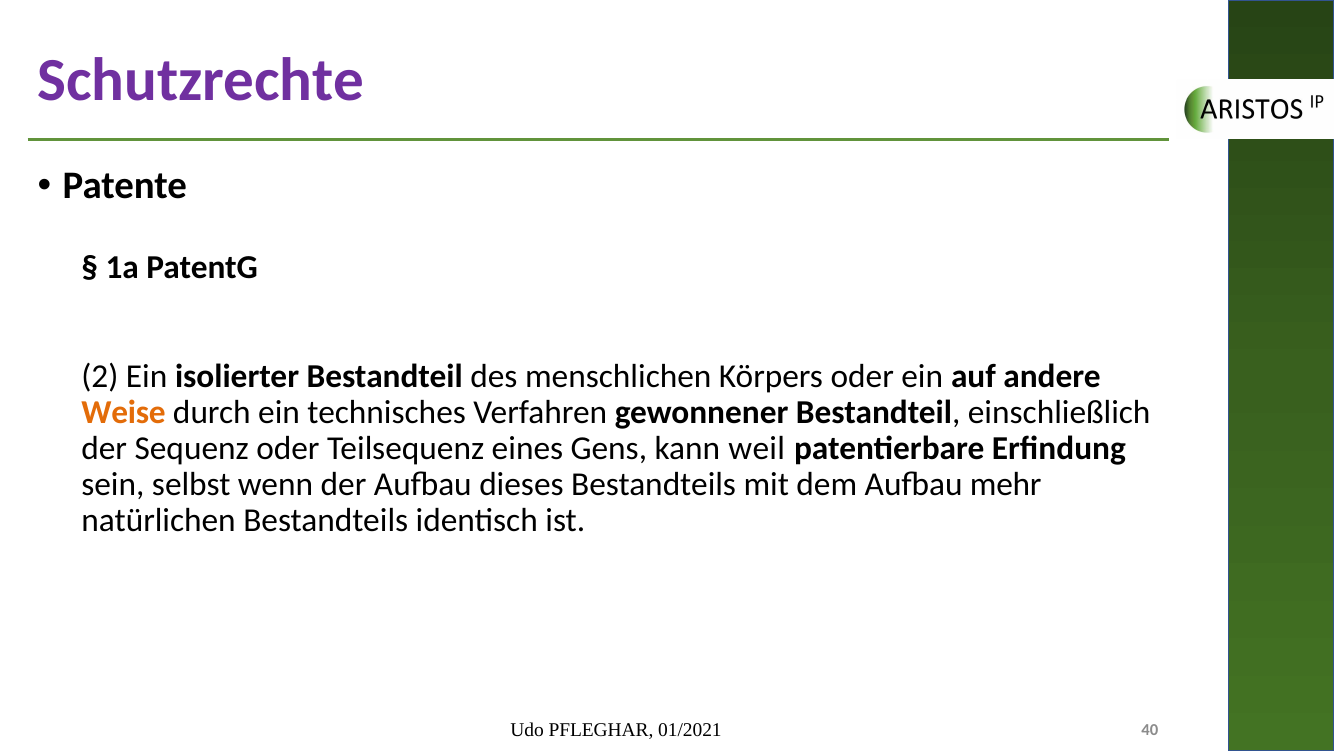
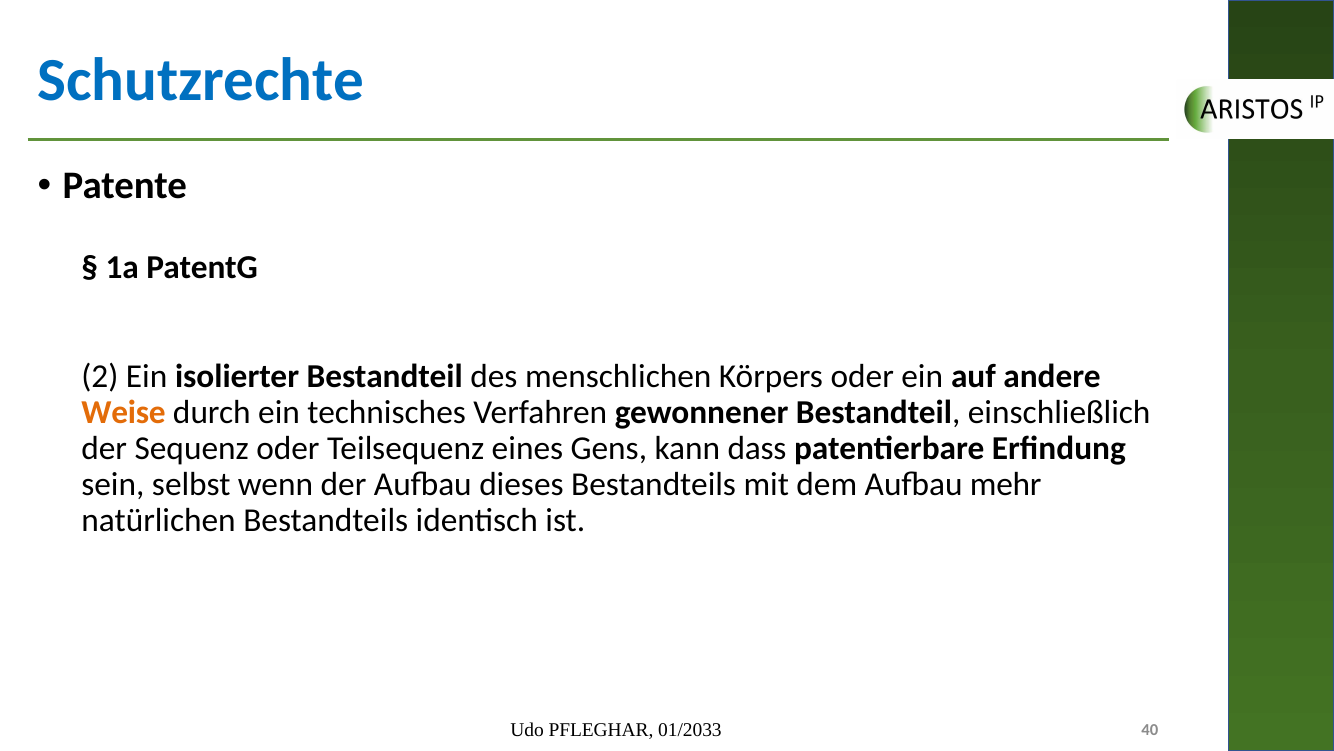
Schutzrechte colour: purple -> blue (201, 80)
weil: weil -> dass (757, 448)
01/2021: 01/2021 -> 01/2033 (690, 729)
